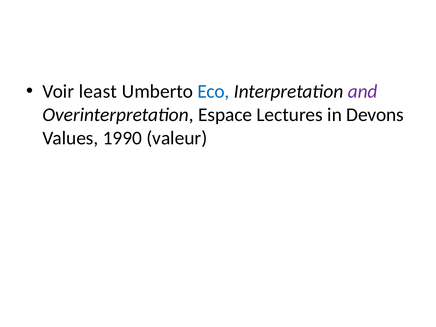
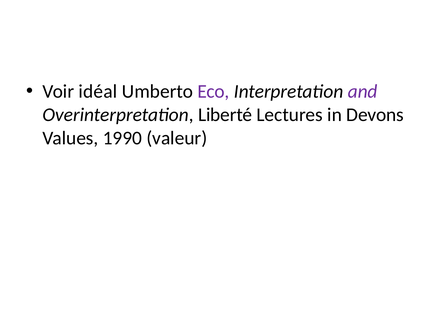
least: least -> idéal (98, 91)
Eco colour: blue -> purple (213, 91)
Espace: Espace -> Liberté (225, 115)
